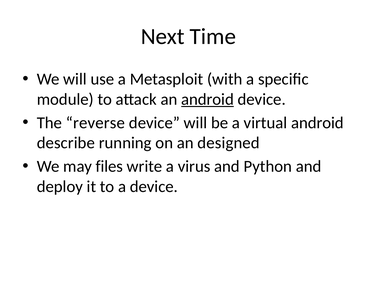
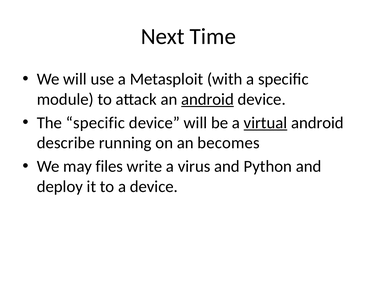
The reverse: reverse -> specific (95, 123)
virtual underline: none -> present (266, 123)
designed: designed -> becomes (229, 143)
